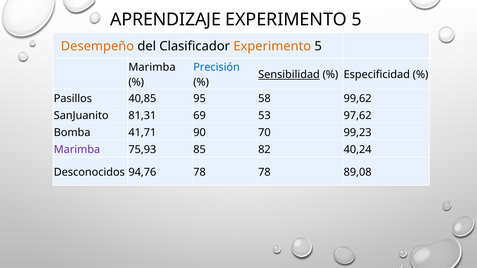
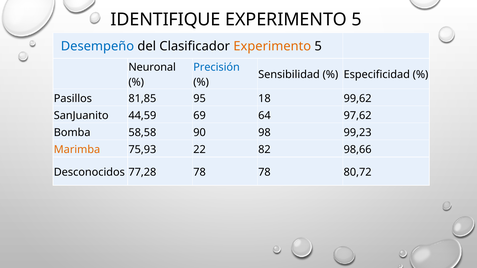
APRENDIZAJE: APRENDIZAJE -> IDENTIFIQUE (166, 20)
Desempeño colour: orange -> blue (97, 46)
Marimba: Marimba -> Neuronal (152, 67)
Sensibilidad underline: present -> none (289, 75)
40,85: 40,85 -> 81,85 (142, 99)
58: 58 -> 18 (264, 99)
81,31: 81,31 -> 44,59 (142, 116)
53: 53 -> 64 (264, 116)
41,71: 41,71 -> 58,58 (142, 133)
70: 70 -> 98 (264, 133)
Marimba colour: purple -> orange (77, 150)
85: 85 -> 22 (200, 150)
40,24: 40,24 -> 98,66 (358, 150)
94,76: 94,76 -> 77,28 (142, 172)
89,08: 89,08 -> 80,72 (358, 172)
